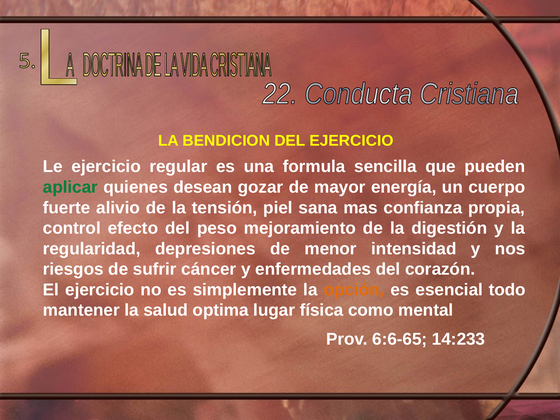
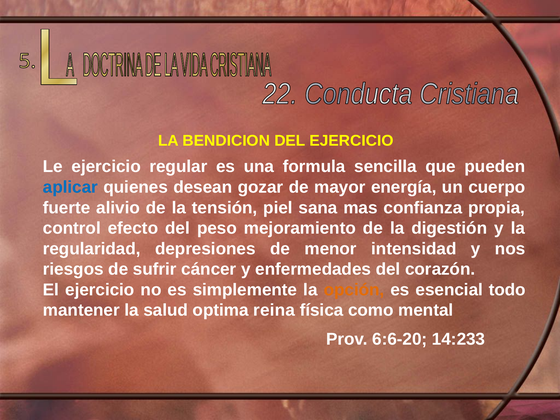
aplicar colour: green -> blue (70, 187)
lugar: lugar -> reina (274, 310)
6:6-65: 6:6-65 -> 6:6-20 (400, 339)
